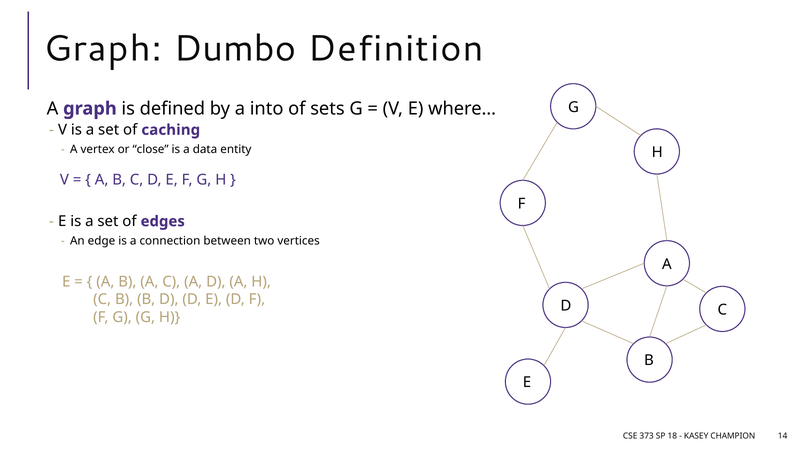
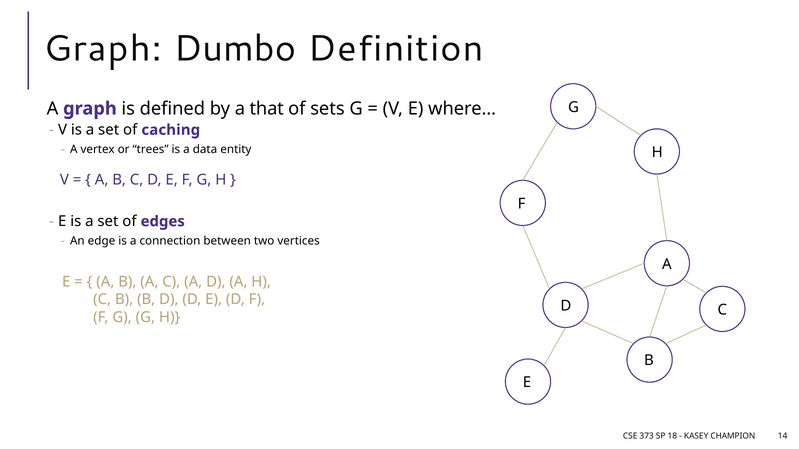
into: into -> that (267, 109)
close: close -> trees (151, 149)
